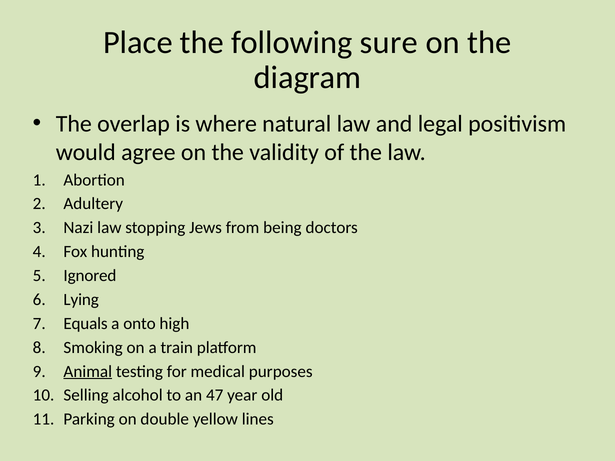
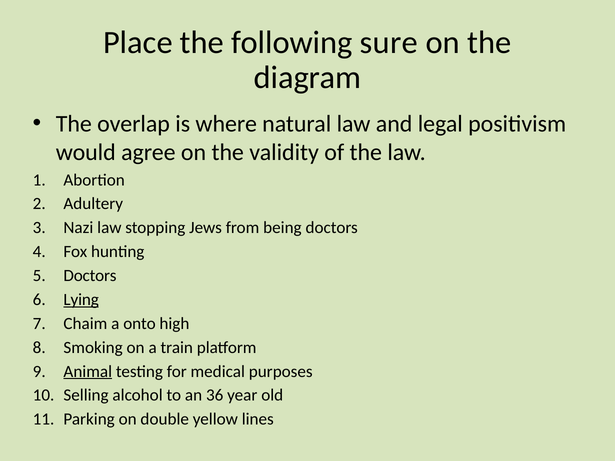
Ignored: Ignored -> Doctors (90, 276)
Lying underline: none -> present (81, 300)
Equals: Equals -> Chaim (85, 324)
47: 47 -> 36 (215, 396)
